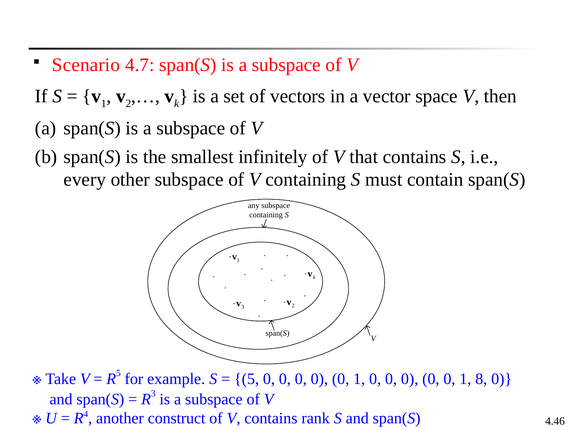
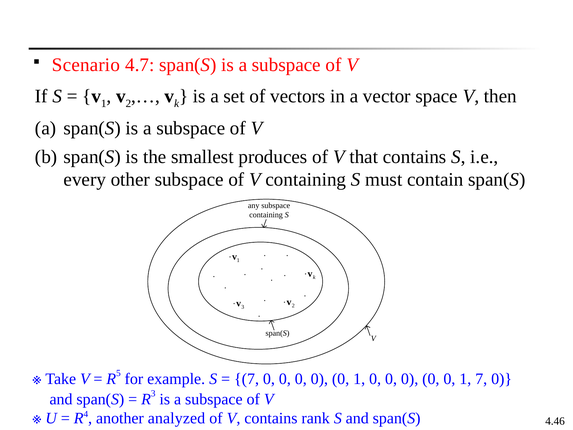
infinitely: infinitely -> produces (273, 157)
5: 5 -> 7 (247, 379)
1 8: 8 -> 7 (481, 379)
construct: construct -> analyzed (176, 418)
